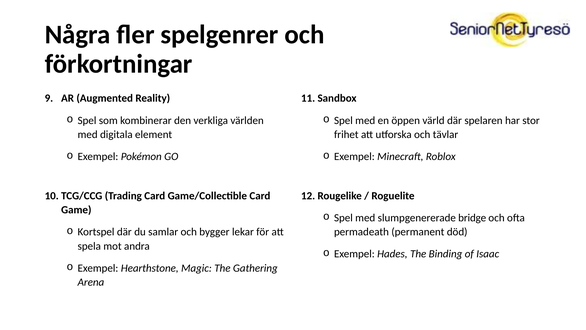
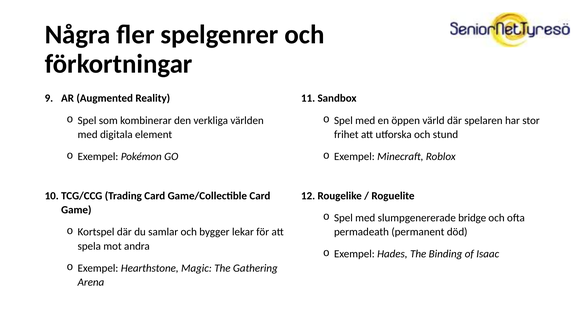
tävlar: tävlar -> stund (445, 134)
